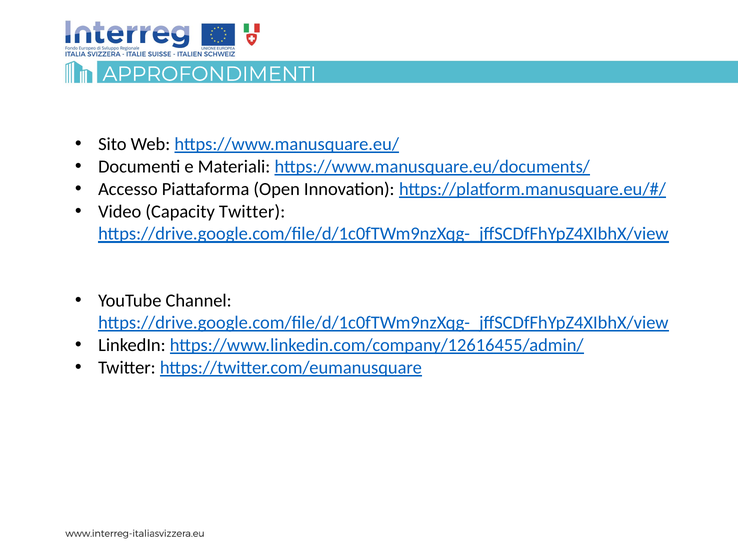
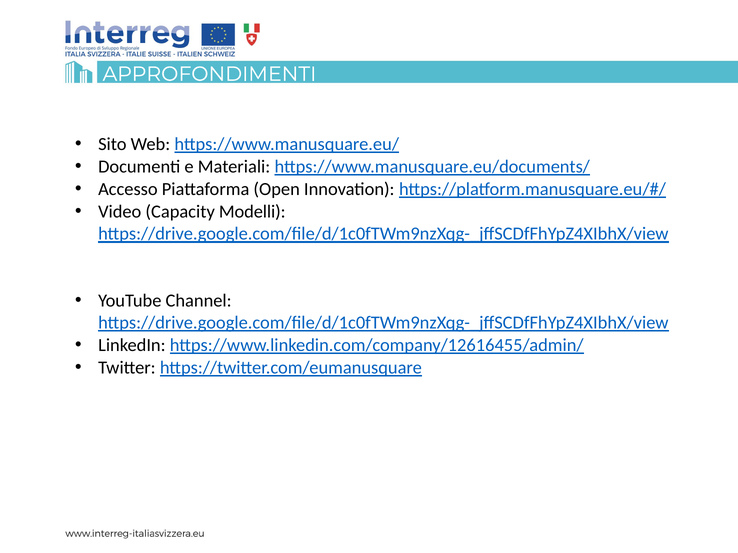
Capacity Twitter: Twitter -> Modelli (252, 212)
